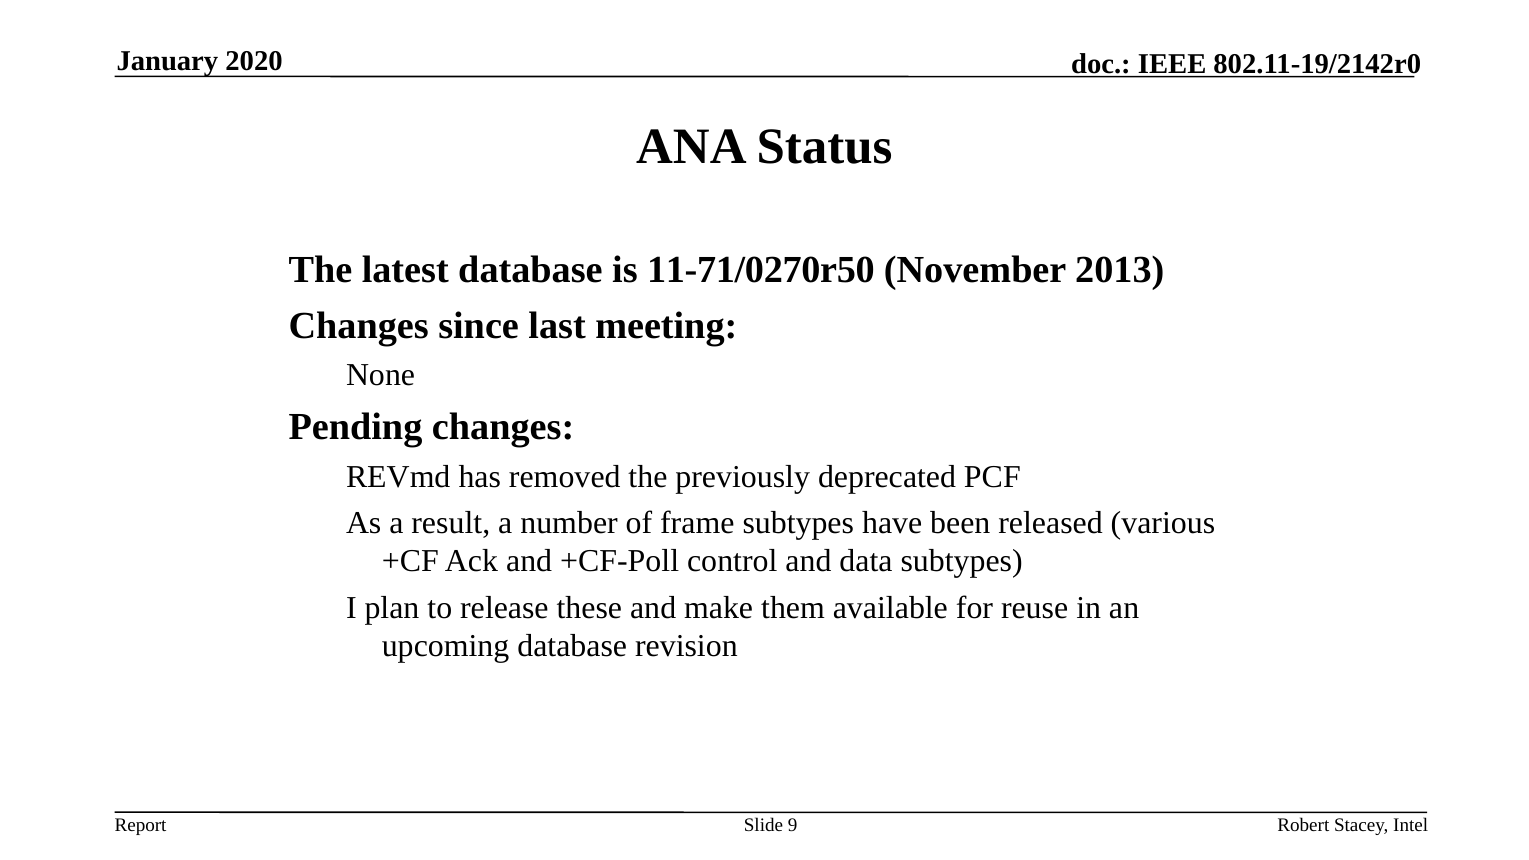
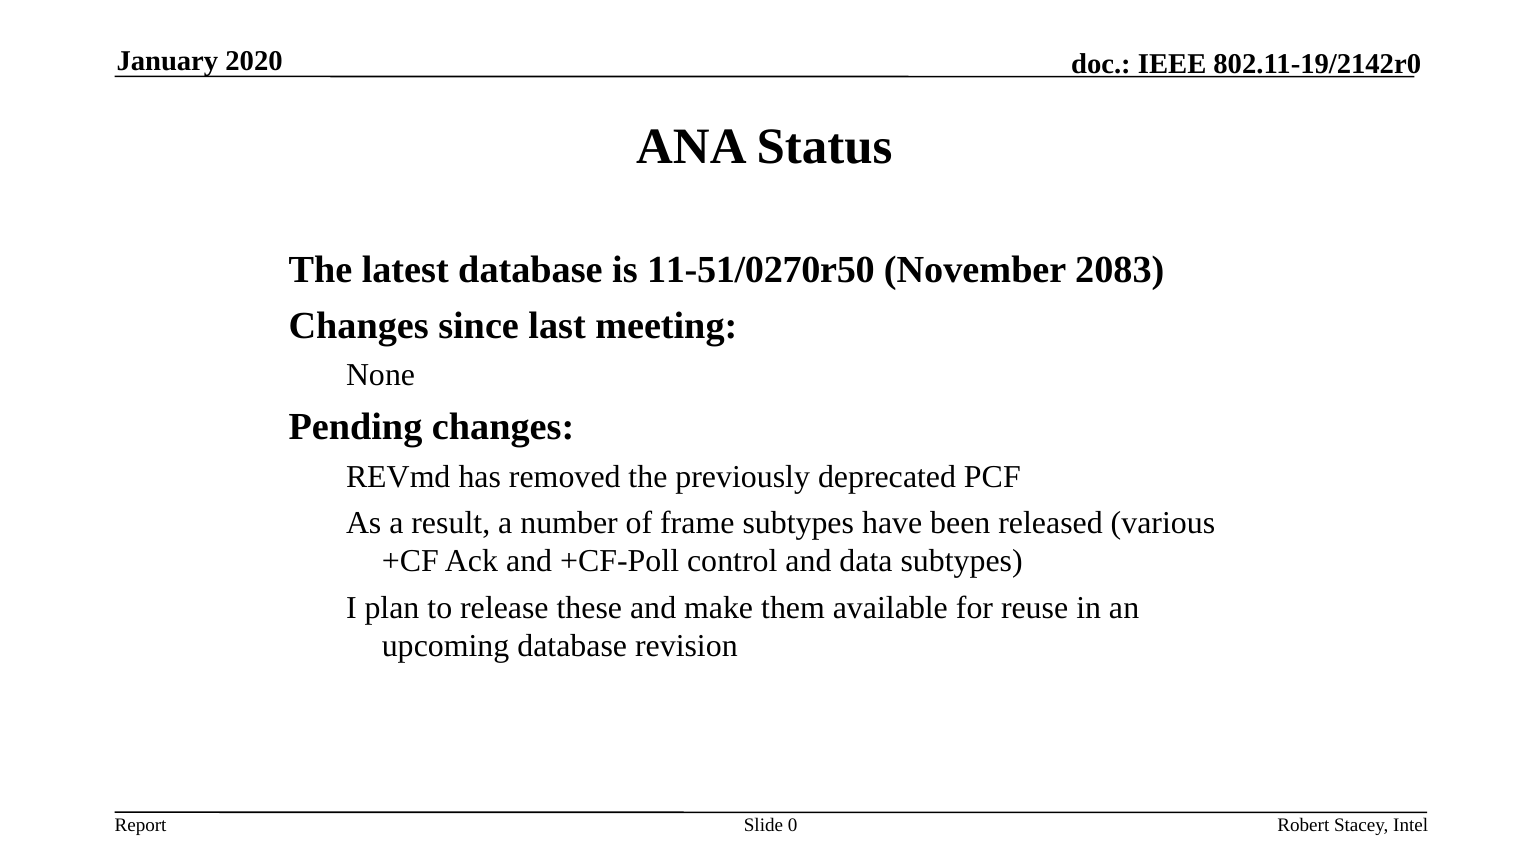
11-71/0270r50: 11-71/0270r50 -> 11-51/0270r50 (761, 270)
2013: 2013 -> 2083 (1120, 270)
9: 9 -> 0 (793, 825)
